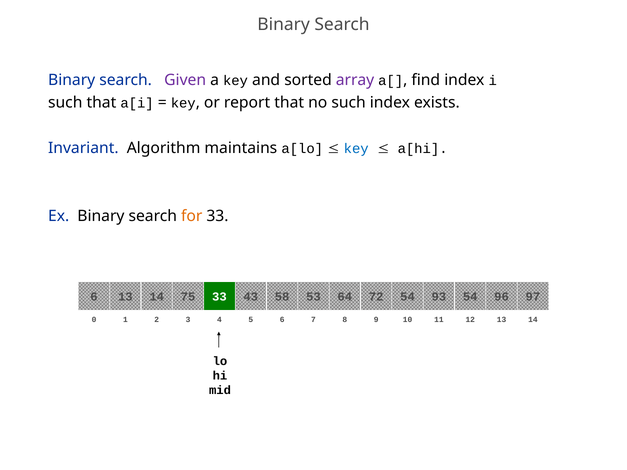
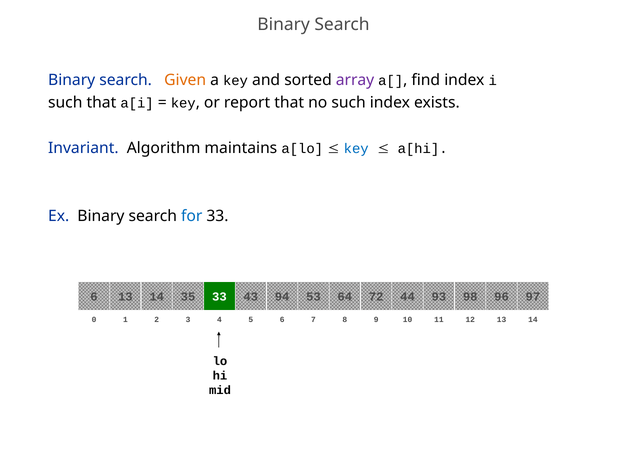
Given colour: purple -> orange (185, 80)
for colour: orange -> blue (192, 216)
75: 75 -> 35 (188, 297)
58: 58 -> 94 (282, 297)
53 54: 54 -> 44 (408, 297)
93 54: 54 -> 98 (470, 297)
